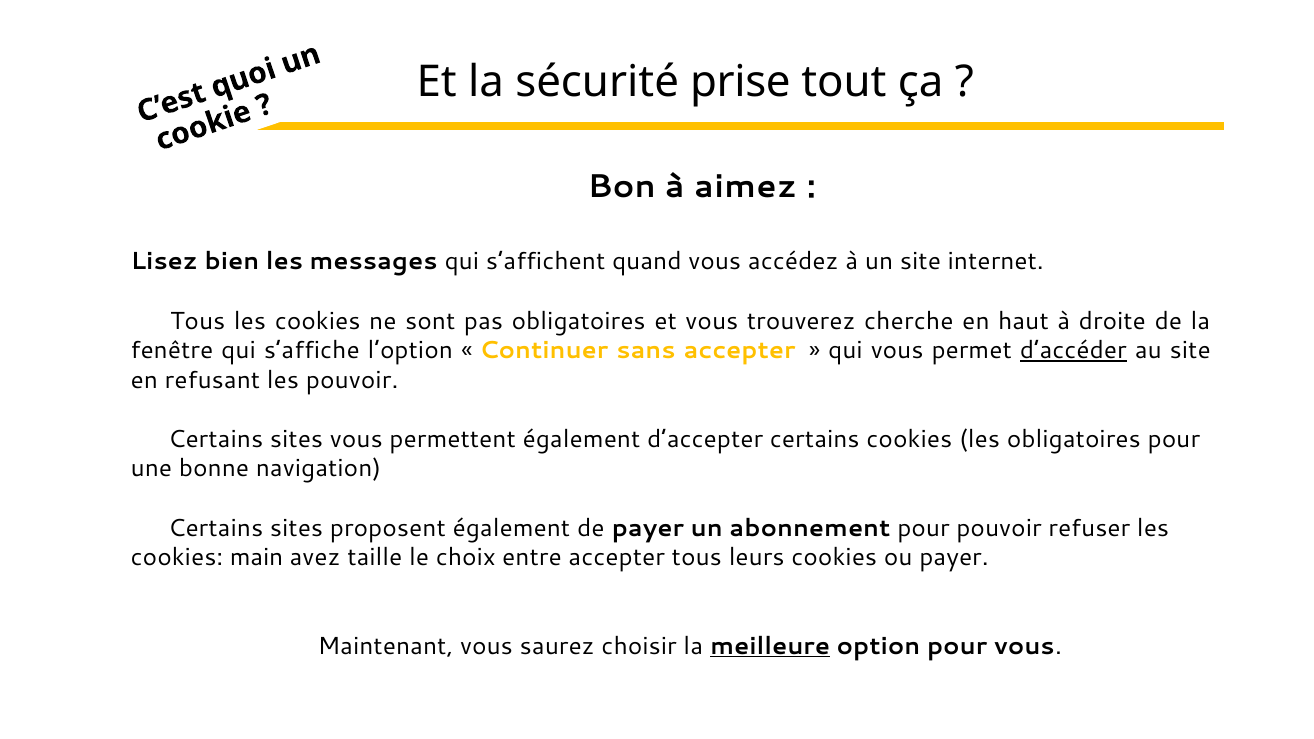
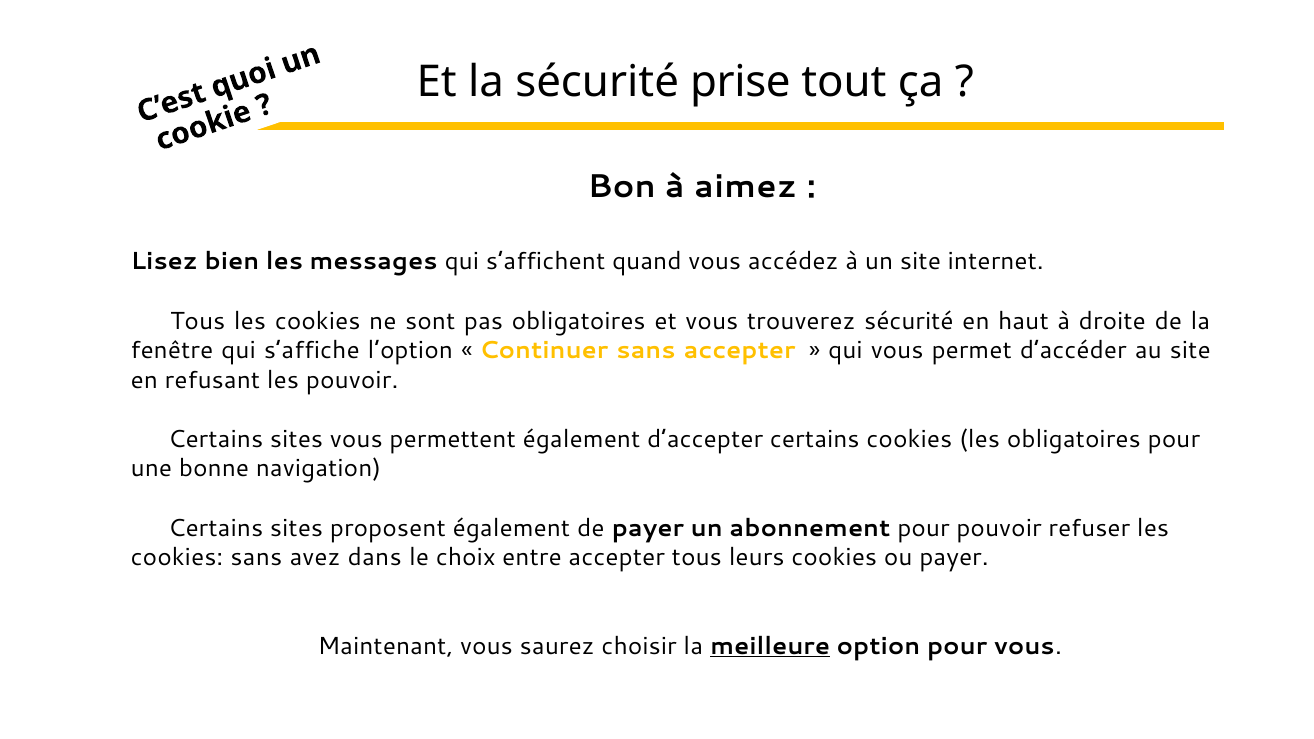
trouverez cherche: cherche -> sécurité (909, 321)
d’accéder underline: present -> none (1073, 351)
cookies main: main -> sans (256, 558)
taille: taille -> dans (375, 558)
